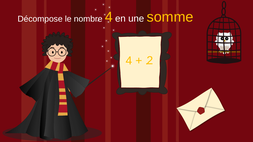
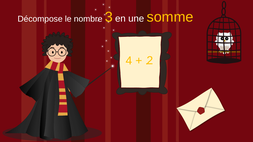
nombre 4: 4 -> 3 (109, 17)
